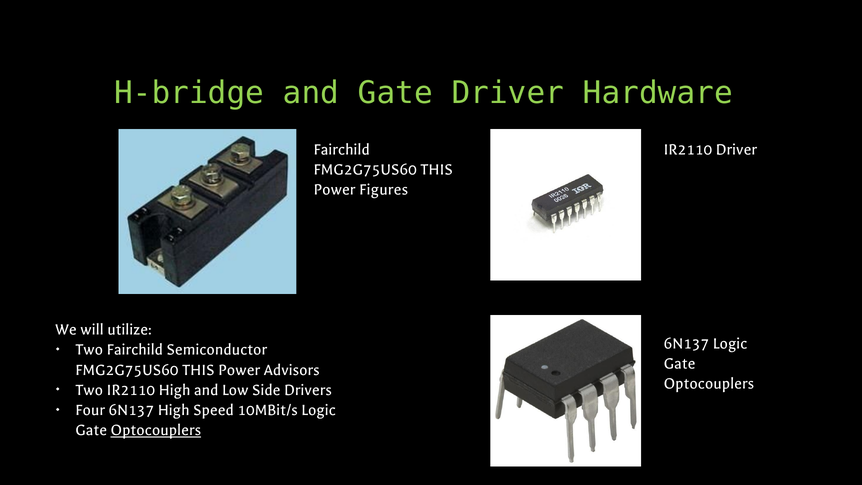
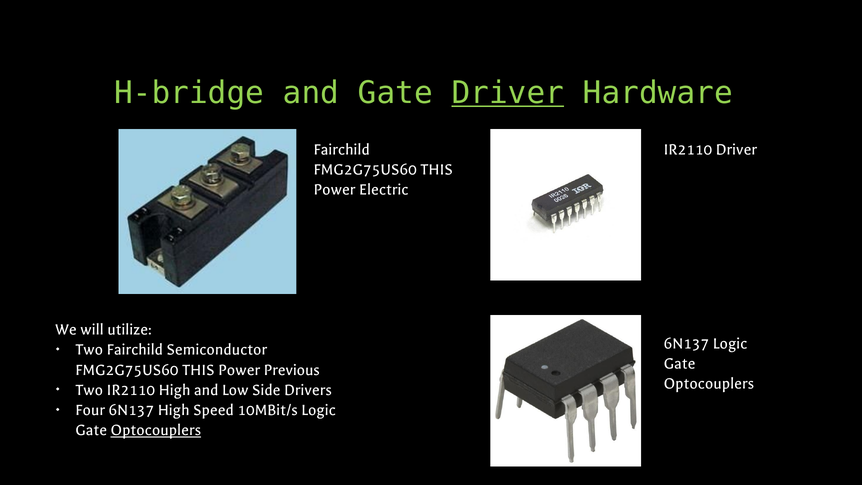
Driver underline: none -> present (508, 93)
Figures: Figures -> Electric (384, 189)
Advisors: Advisors -> Previous (292, 369)
